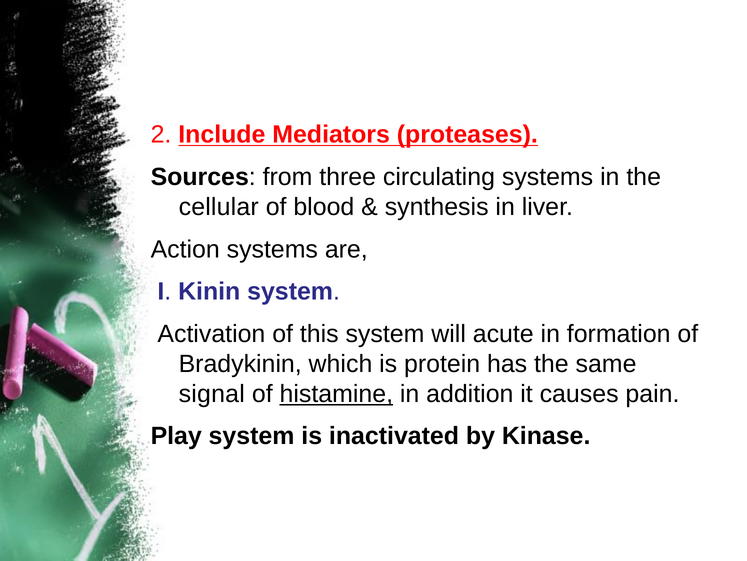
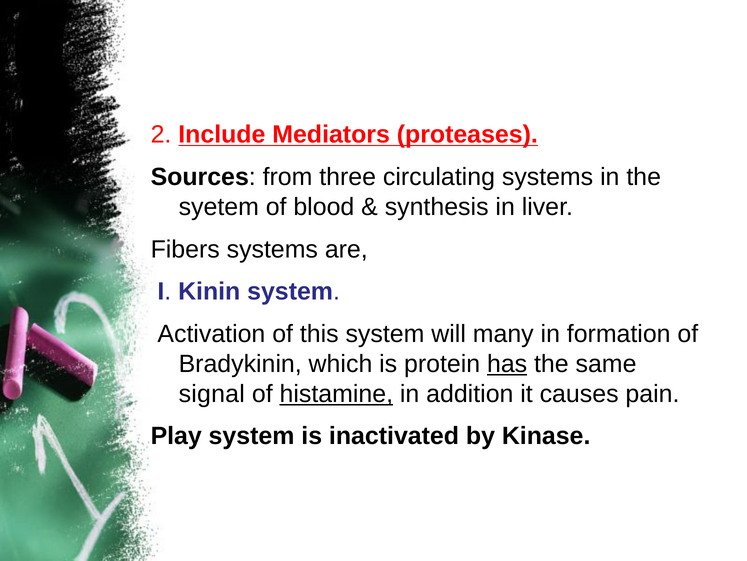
cellular: cellular -> syetem (219, 207)
Action: Action -> Fibers (185, 249)
acute: acute -> many (503, 334)
has underline: none -> present (507, 363)
